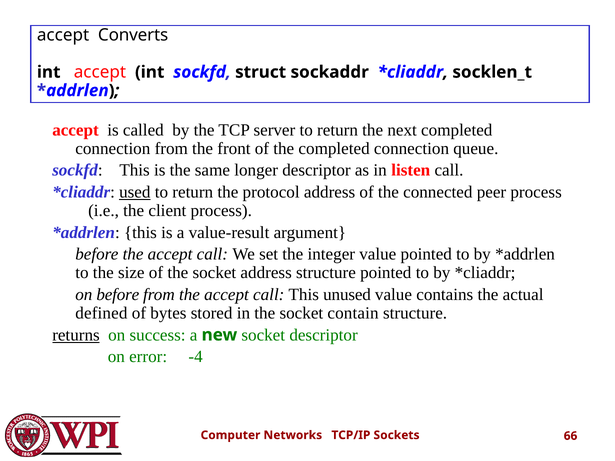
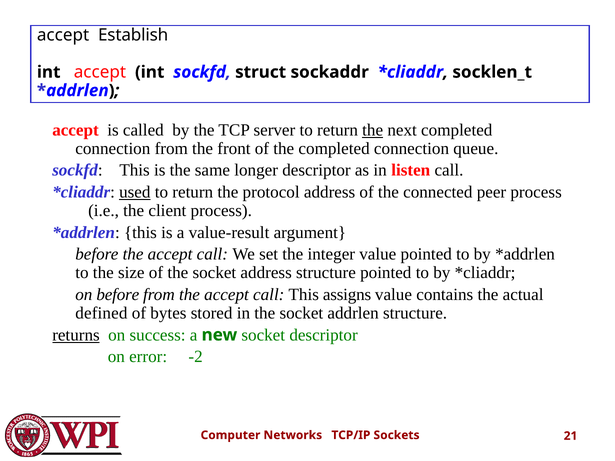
Converts: Converts -> Establish (133, 35)
the underline: none -> present (373, 130)
unused: unused -> assigns (347, 295)
contain: contain -> addrlen (353, 313)
-4: -4 -> -2 (196, 357)
66: 66 -> 21 (571, 436)
